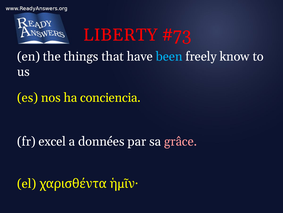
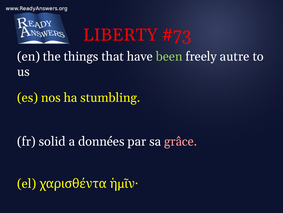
been colour: light blue -> light green (169, 56)
know: know -> autre (235, 56)
conciencia: conciencia -> stumbling (110, 97)
excel: excel -> solid (52, 141)
